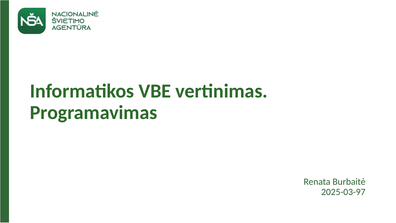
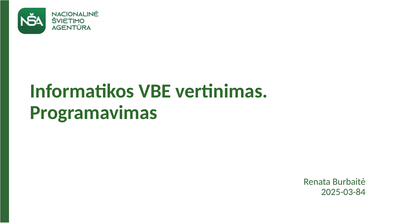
2025-03-97: 2025-03-97 -> 2025-03-84 (343, 192)
